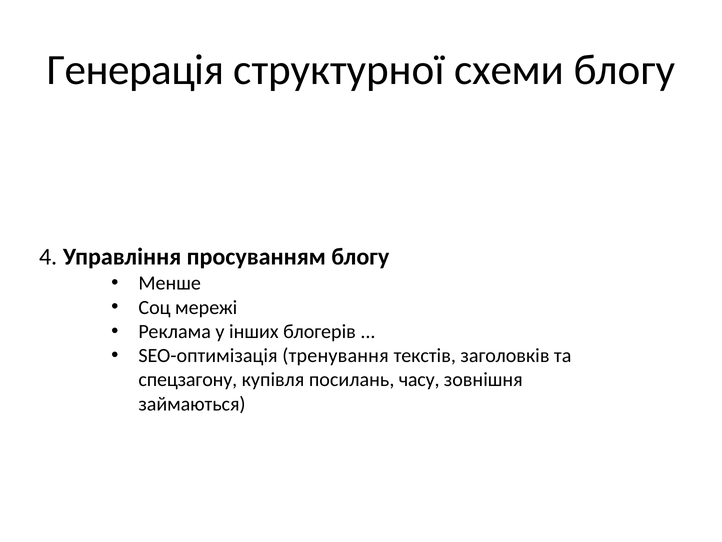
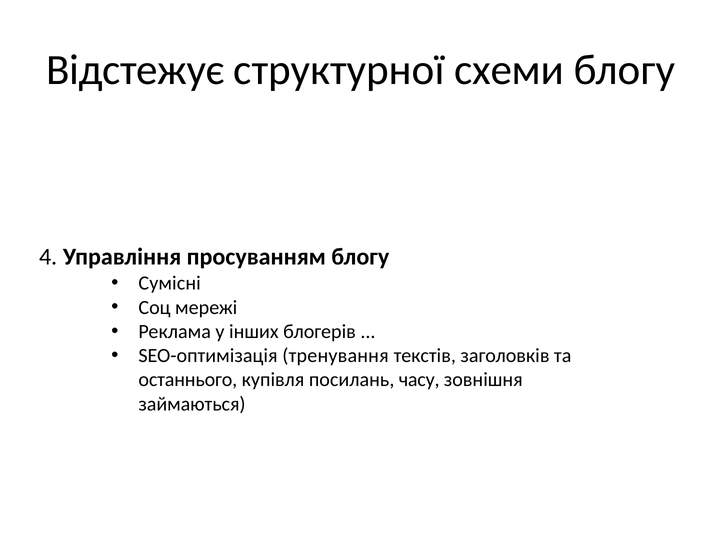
Генерація: Генерація -> Відстежує (135, 70)
Менше: Менше -> Сумісні (170, 283)
спецзагону: спецзагону -> останнього (188, 379)
